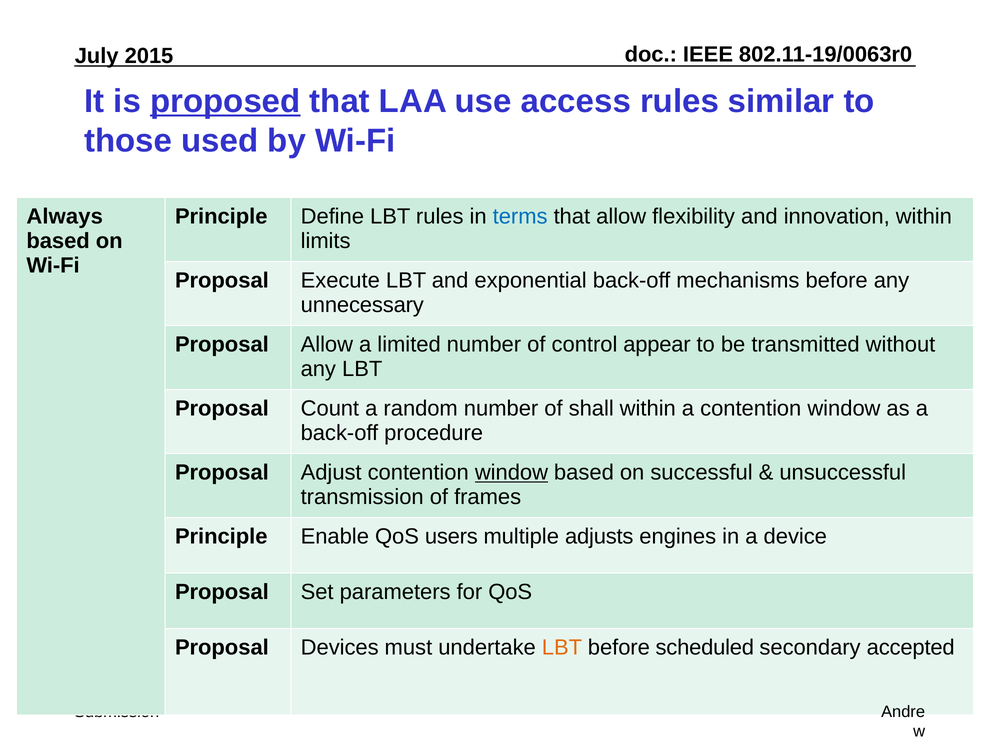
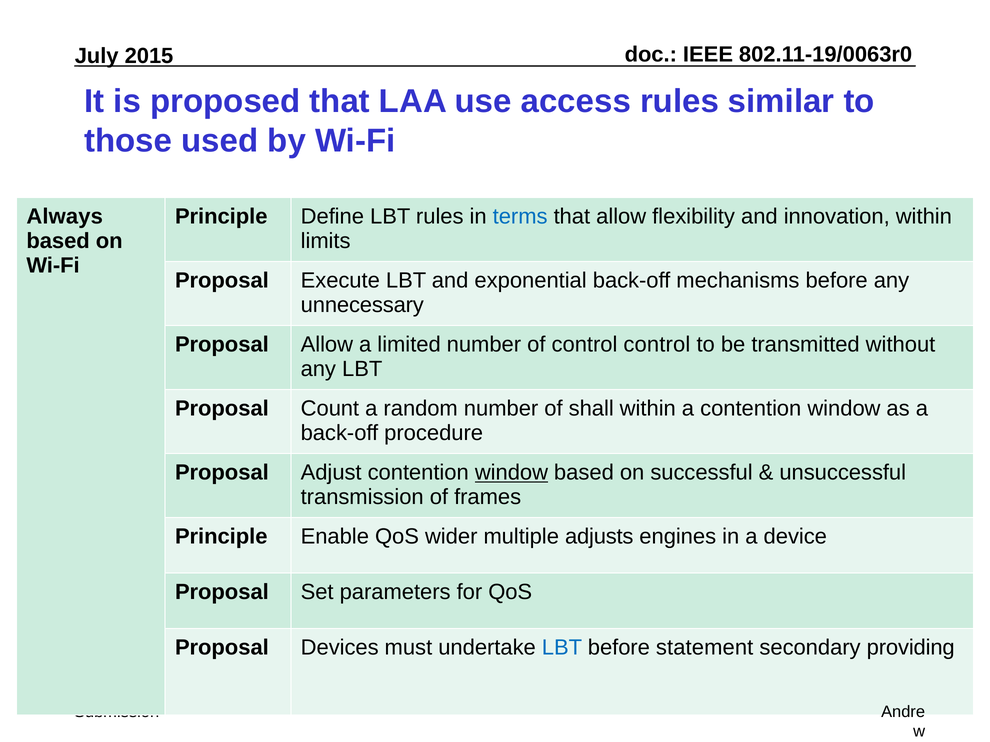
proposed underline: present -> none (225, 101)
control appear: appear -> control (657, 345)
users: users -> wider (451, 537)
LBT colour: orange -> blue (562, 648)
scheduled: scheduled -> statement (705, 648)
accepted: accepted -> providing (911, 648)
